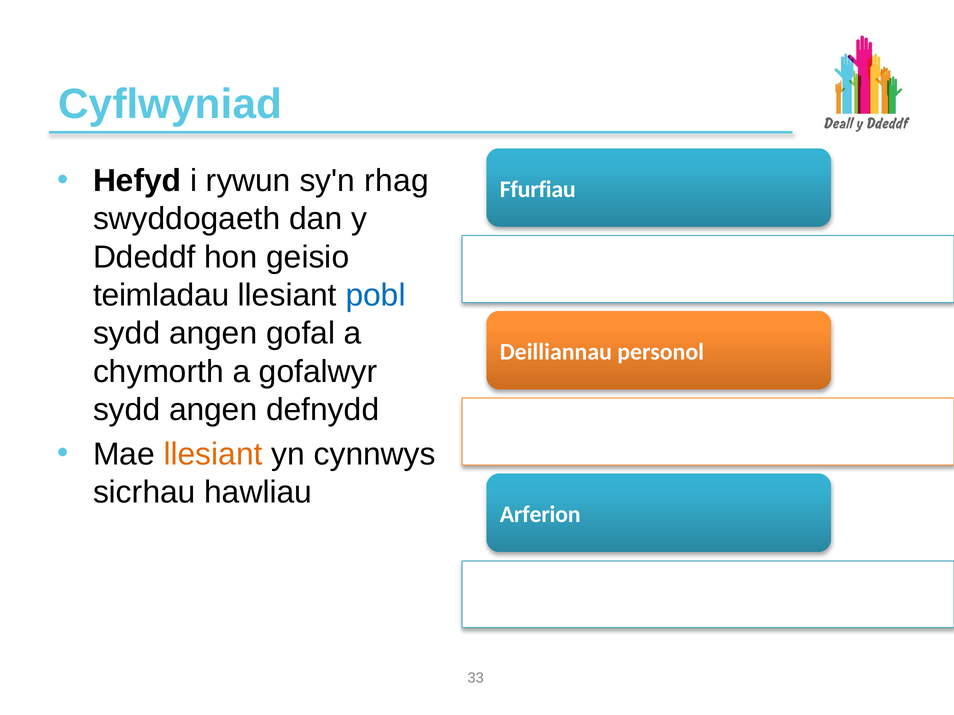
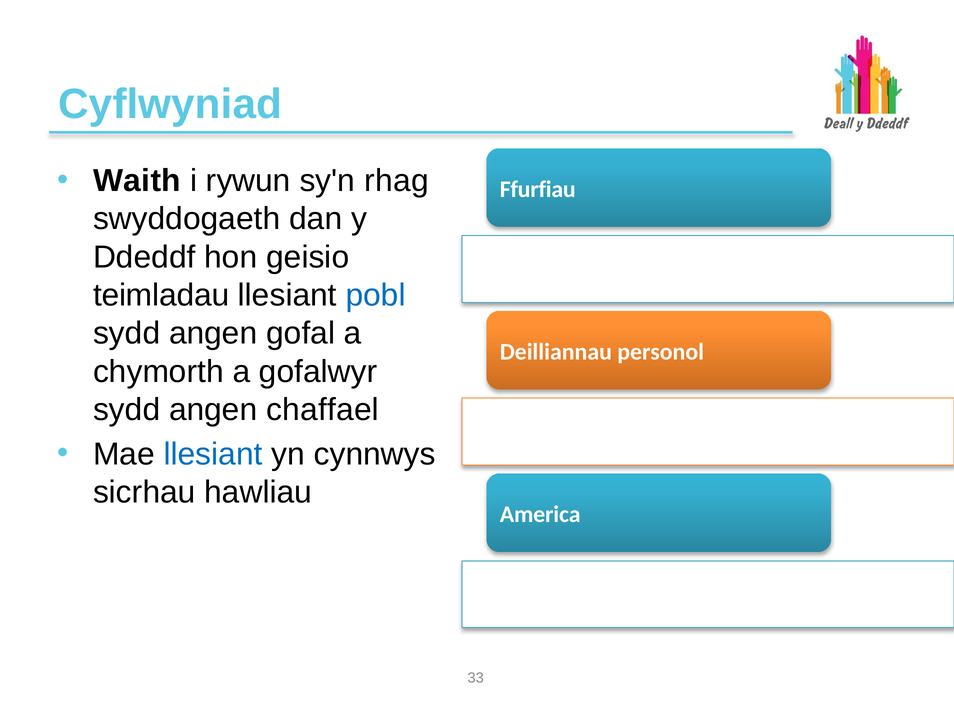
Hefyd: Hefyd -> Waith (137, 181)
defnydd: defnydd -> chaffael (323, 410)
llesiant colour: orange -> blue (213, 454)
Arferion: Arferion -> America (540, 515)
